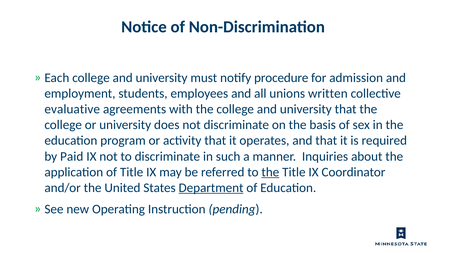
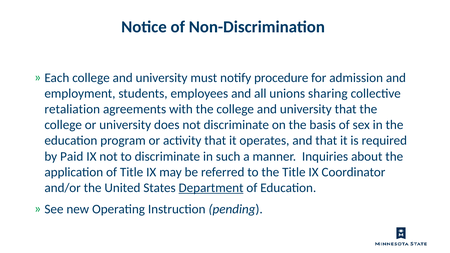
written: written -> sharing (328, 94)
evaluative: evaluative -> retaliation (72, 109)
the underline: present -> none (270, 172)
